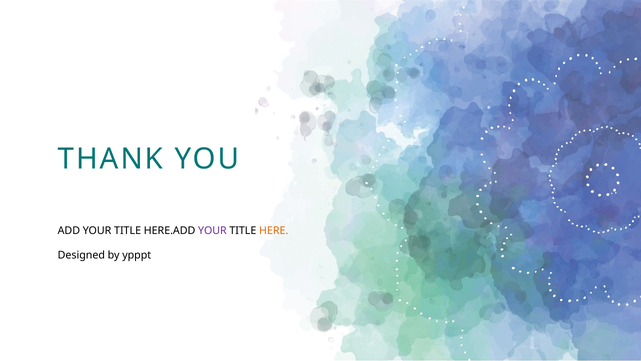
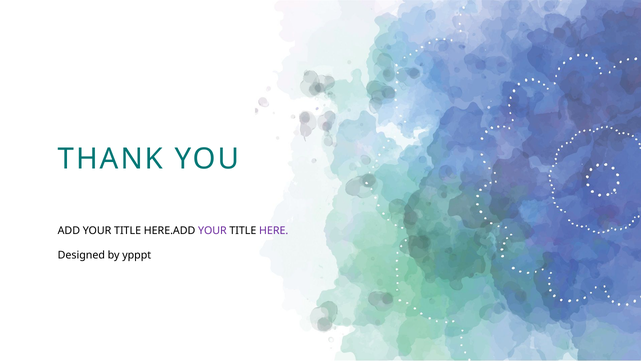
HERE colour: orange -> purple (274, 230)
